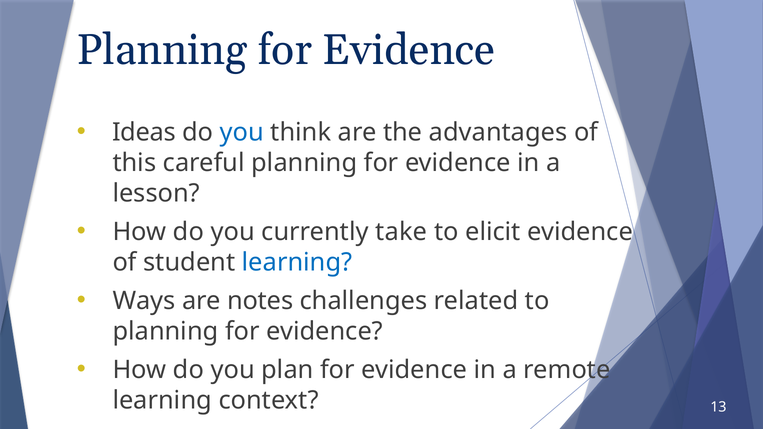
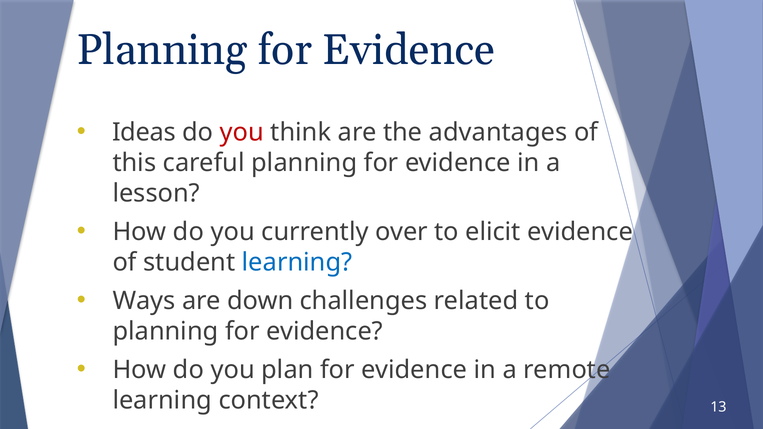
you colour: blue -> red (242, 132)
take: take -> over (401, 232)
notes: notes -> down (260, 301)
